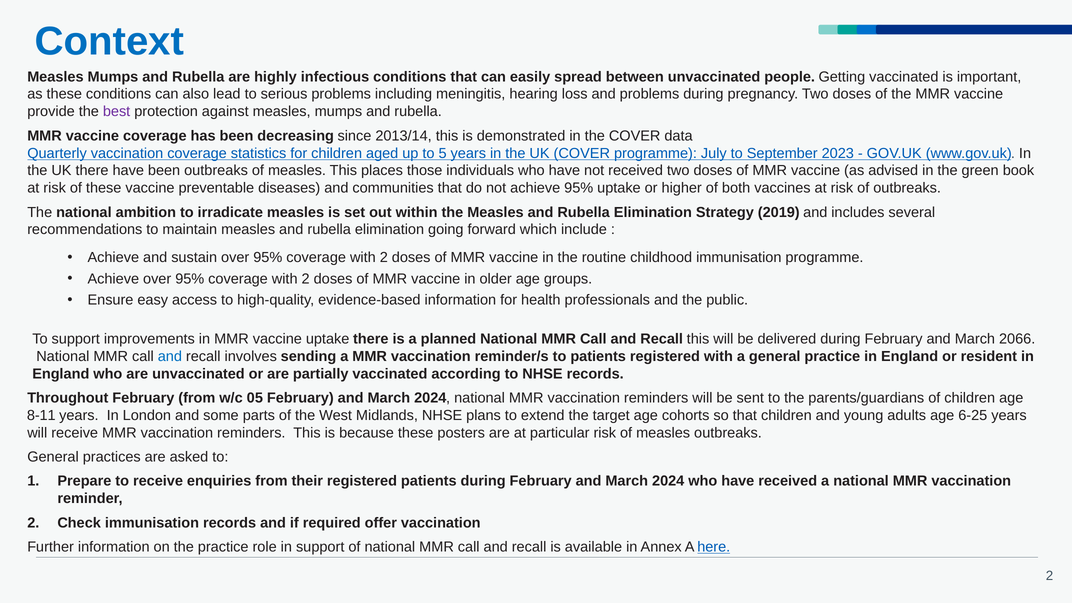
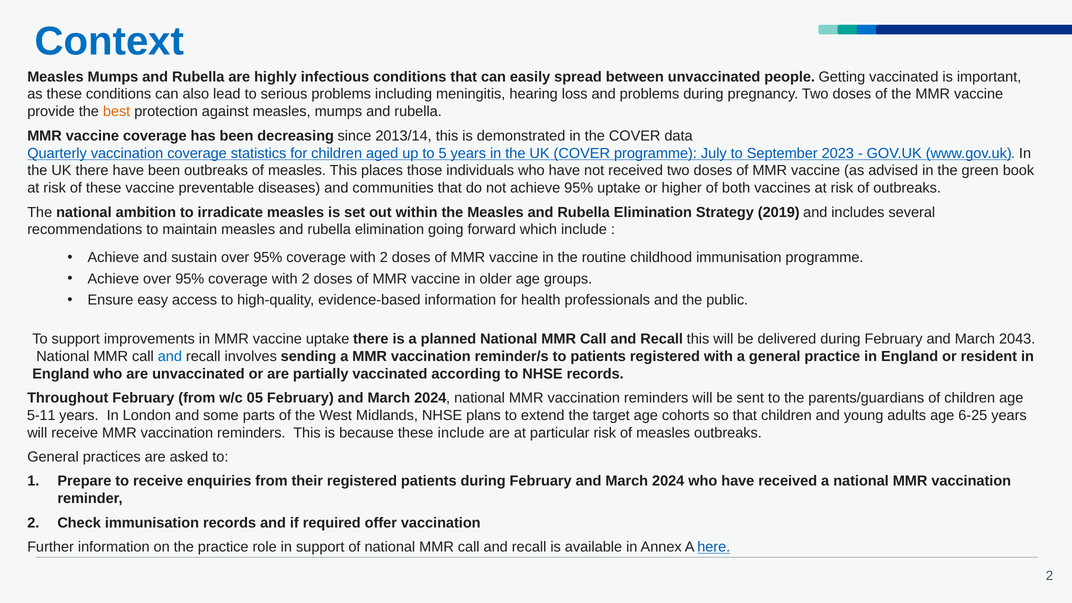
best colour: purple -> orange (117, 112)
2066: 2066 -> 2043 (1017, 339)
8-11: 8-11 -> 5-11 (41, 415)
these posters: posters -> include (461, 433)
